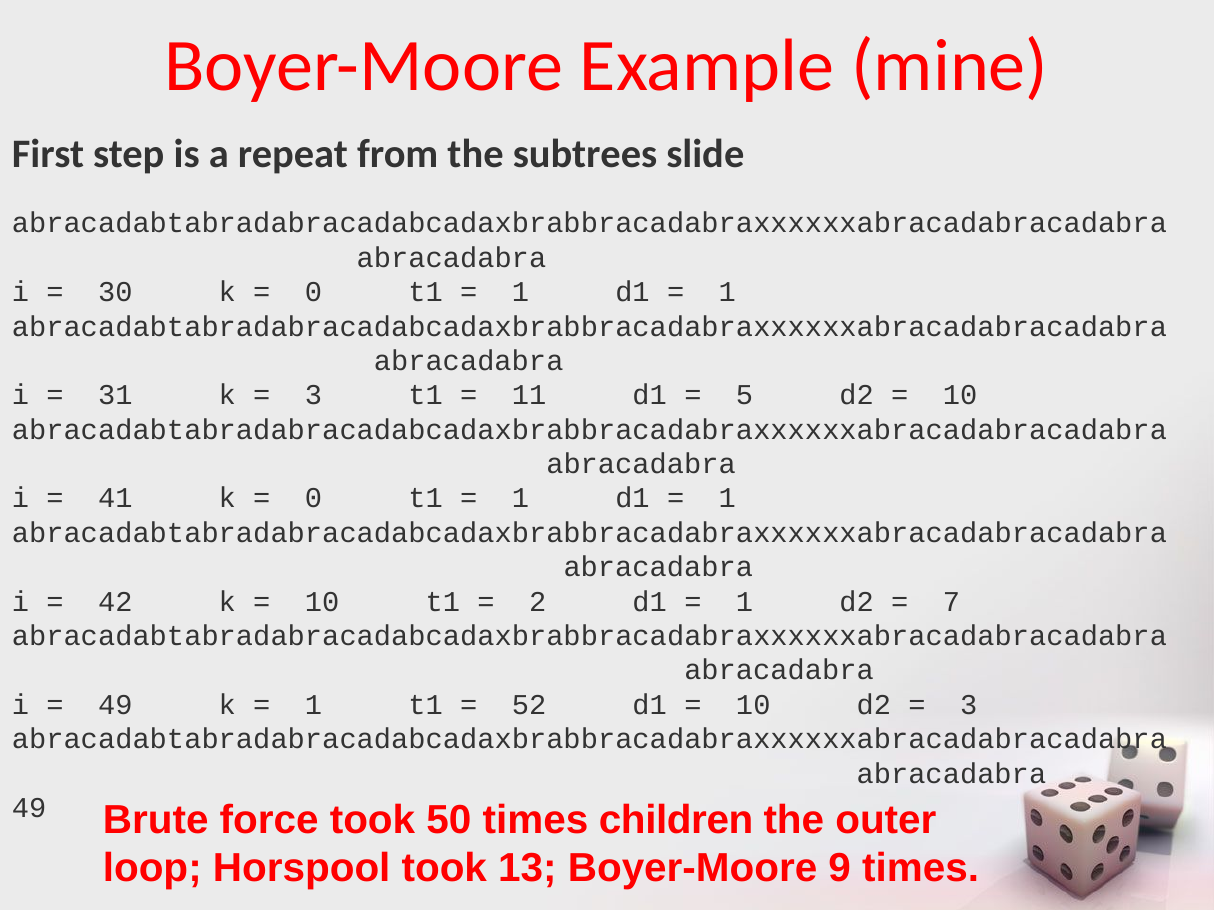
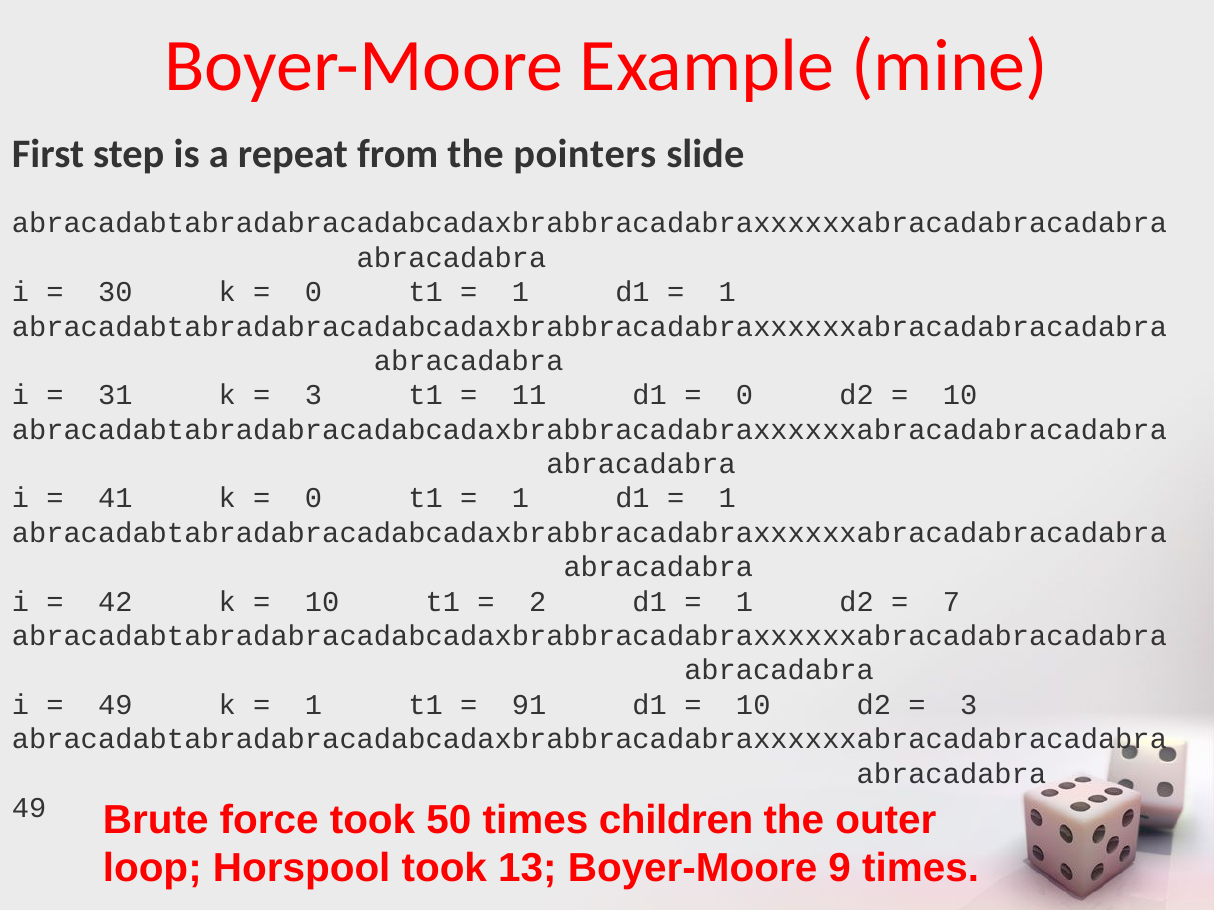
subtrees: subtrees -> pointers (585, 154)
5: 5 -> 0 (744, 396)
52: 52 -> 91 (529, 705)
